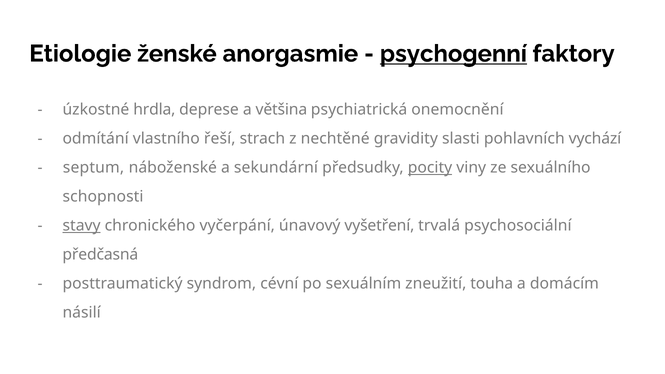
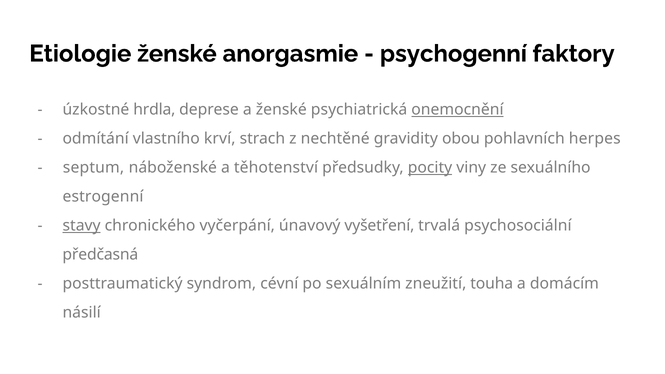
psychogenní underline: present -> none (453, 54)
a většina: většina -> ženské (281, 110)
onemocnění underline: none -> present (457, 110)
řeší: řeší -> krví (220, 139)
slasti: slasti -> obou (461, 139)
vychází: vychází -> herpes (595, 139)
sekundární: sekundární -> těhotenství (276, 168)
schopnosti: schopnosti -> estrogenní (103, 197)
